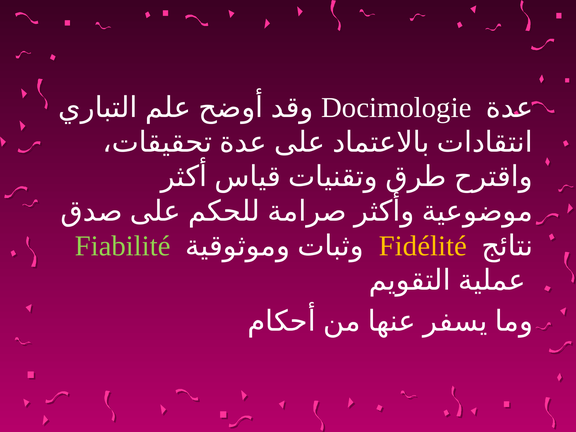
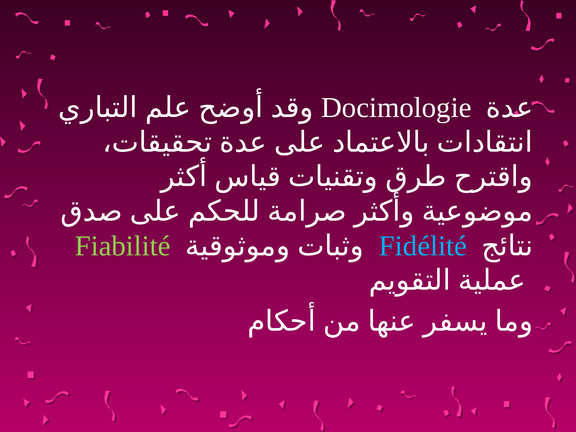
Fidélité colour: yellow -> light blue (423, 246)
